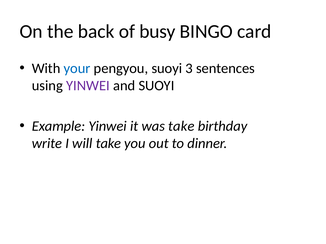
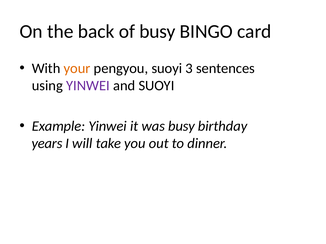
your colour: blue -> orange (77, 68)
was take: take -> busy (181, 126)
write: write -> years (47, 144)
